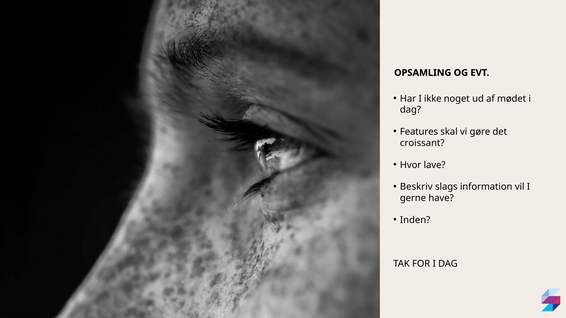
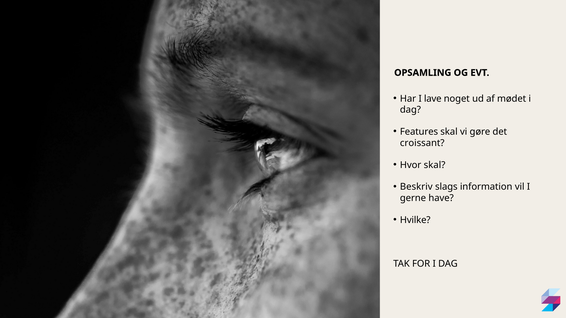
ikke: ikke -> lave (433, 99)
Hvor lave: lave -> skal (435, 165)
Inden: Inden -> Hvilke (415, 220)
